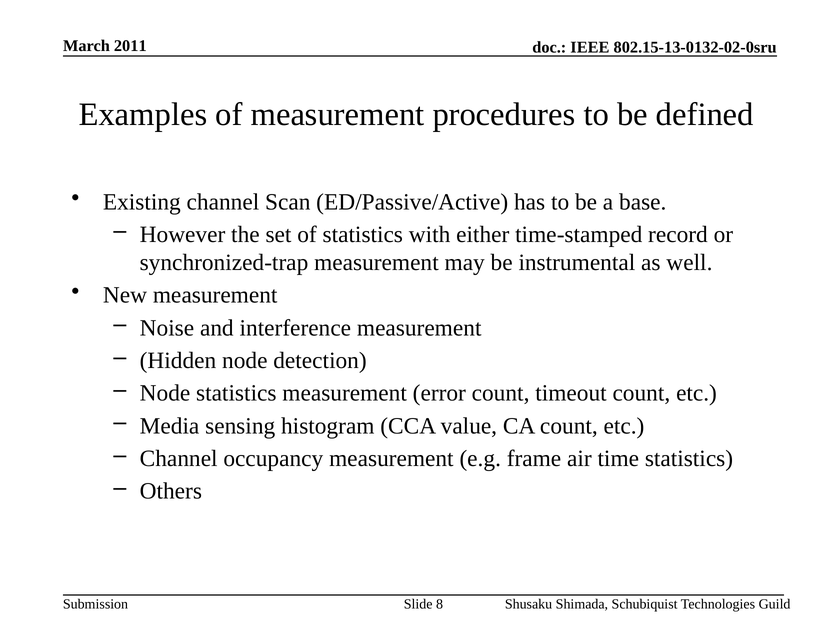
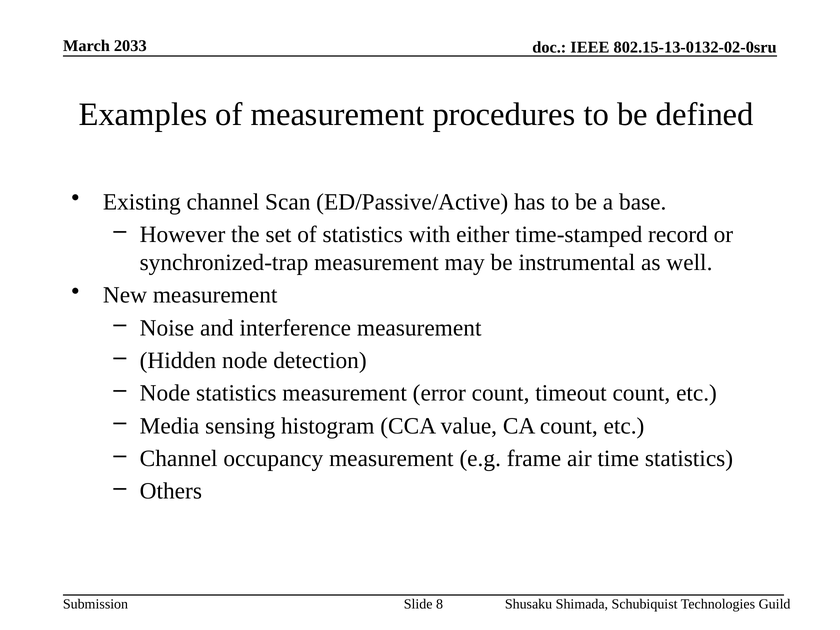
2011: 2011 -> 2033 (130, 46)
